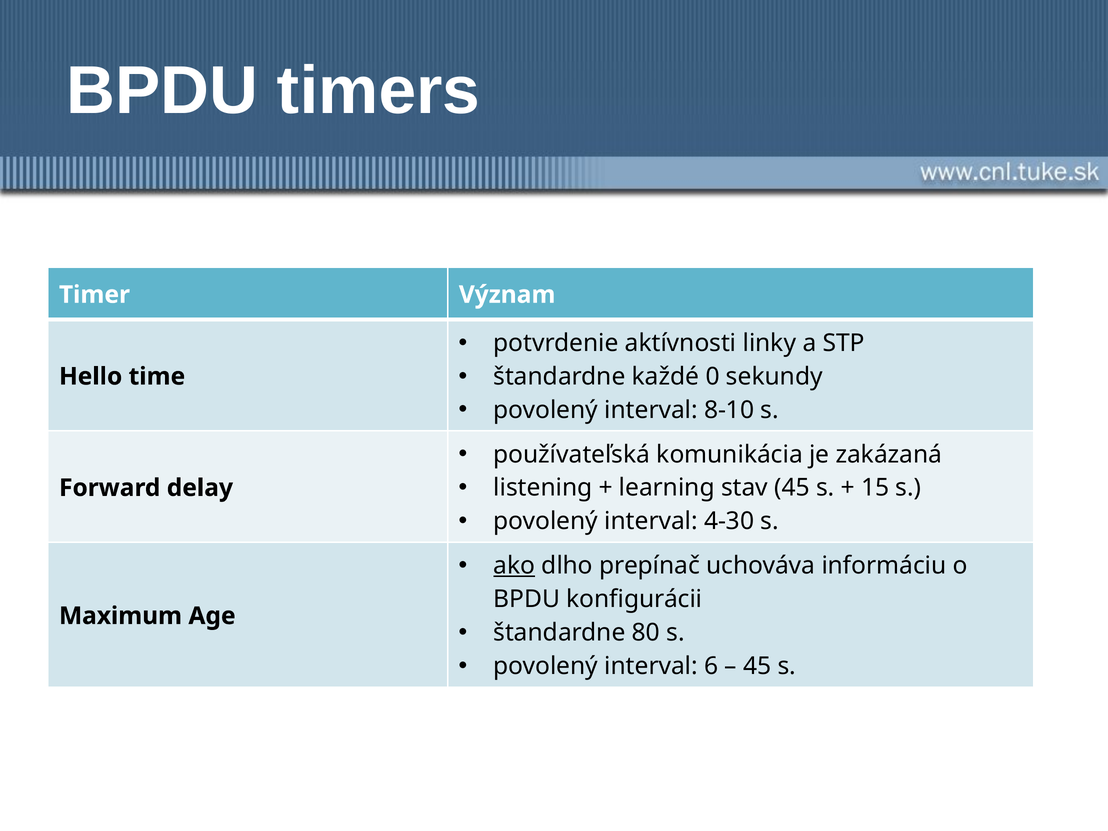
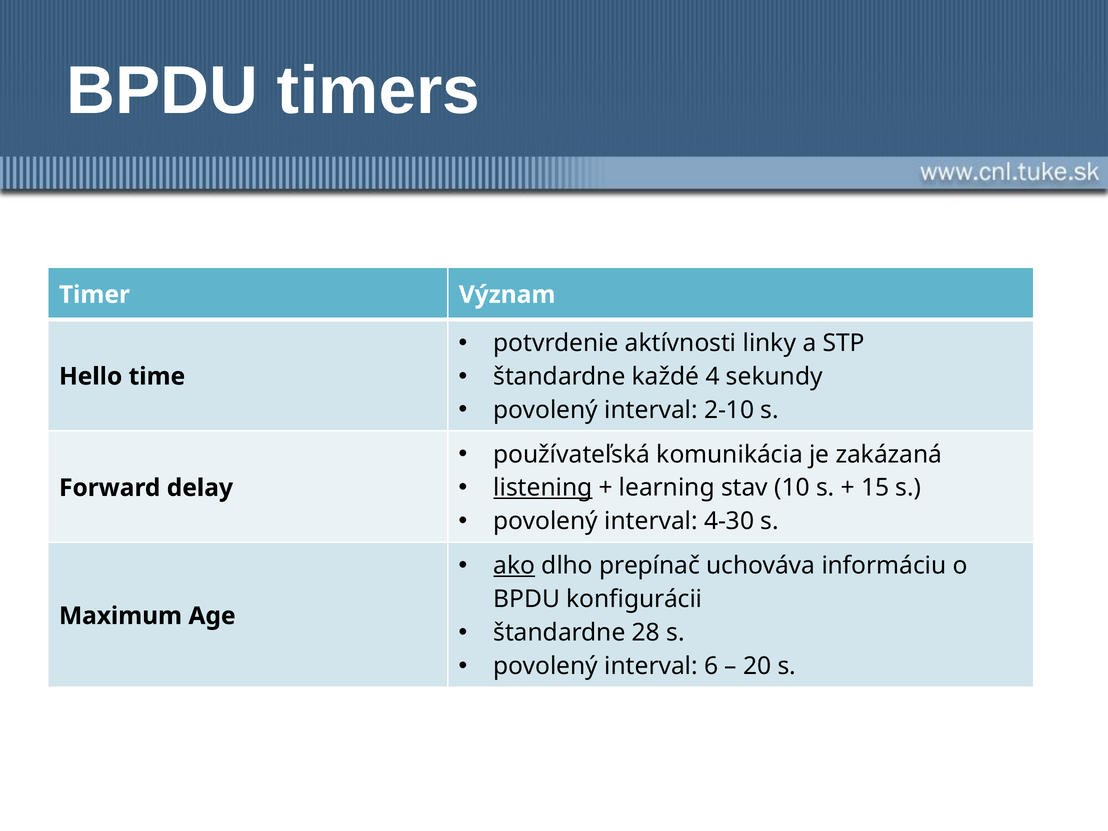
0: 0 -> 4 (713, 376)
8-10: 8-10 -> 2-10 (729, 410)
listening underline: none -> present (543, 488)
stav 45: 45 -> 10 (792, 488)
80: 80 -> 28 (646, 633)
45: 45 -> 20 (757, 666)
